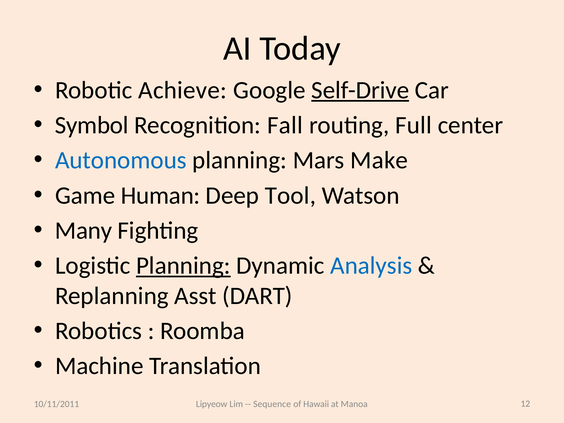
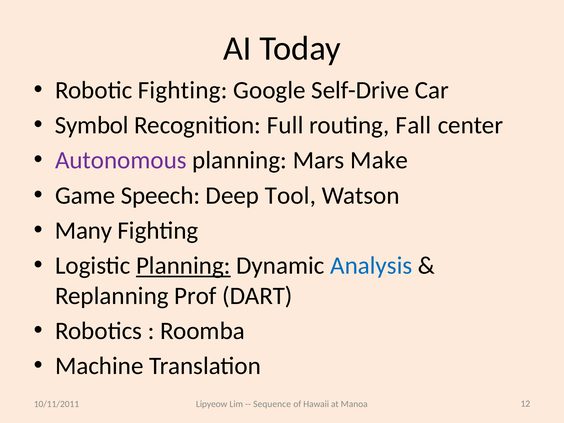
Robotic Achieve: Achieve -> Fighting (183, 90)
Self-Drive underline: present -> none (360, 90)
Fall: Fall -> Full (285, 125)
Full: Full -> Fall (413, 125)
Autonomous colour: blue -> purple (121, 160)
Human: Human -> Speech (161, 195)
Asst: Asst -> Prof (195, 296)
